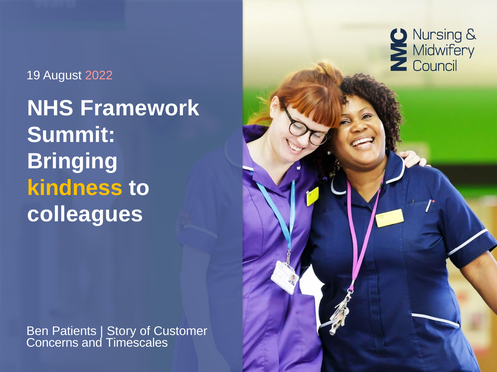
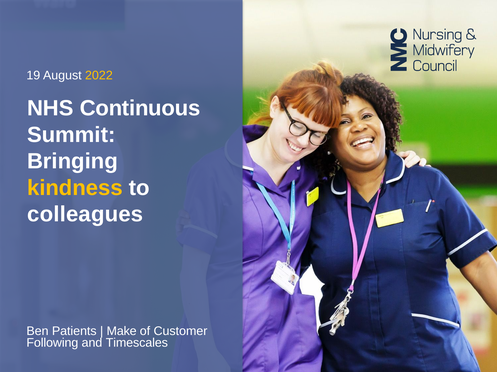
2022 colour: pink -> yellow (99, 76)
Framework: Framework -> Continuous (140, 109)
Story: Story -> Make (122, 332)
Concerns: Concerns -> Following (52, 343)
